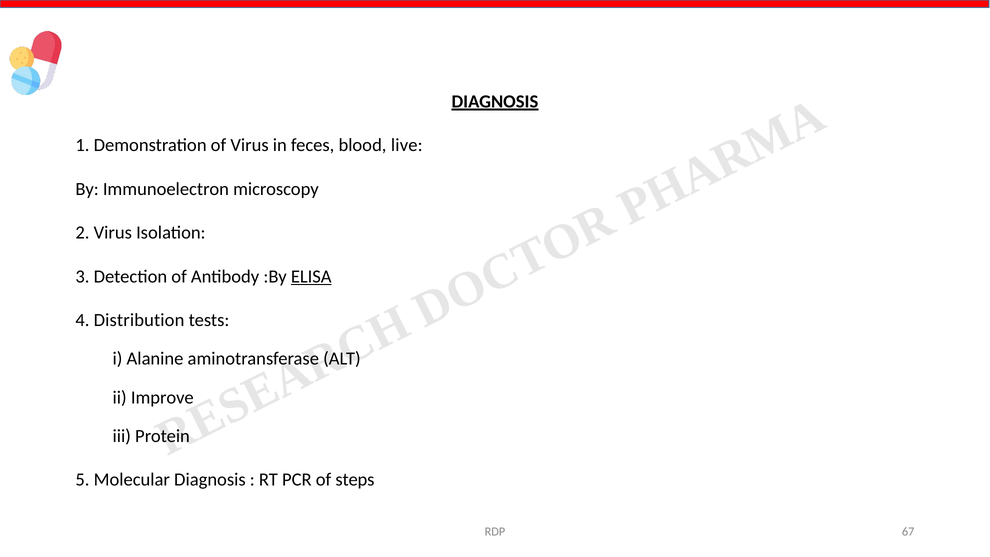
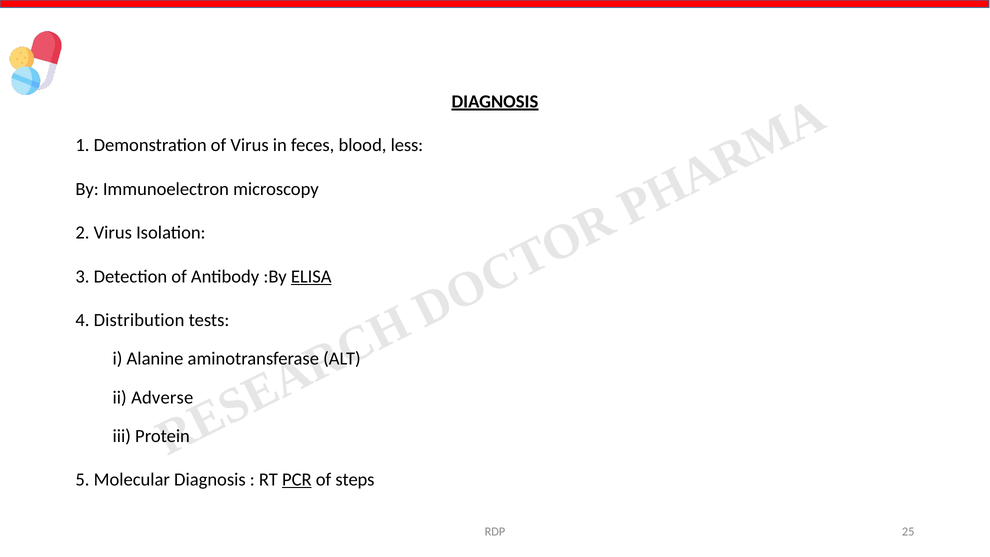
live: live -> less (407, 145)
Improve: Improve -> Adverse (162, 397)
PCR underline: none -> present (297, 480)
67: 67 -> 25 (908, 532)
